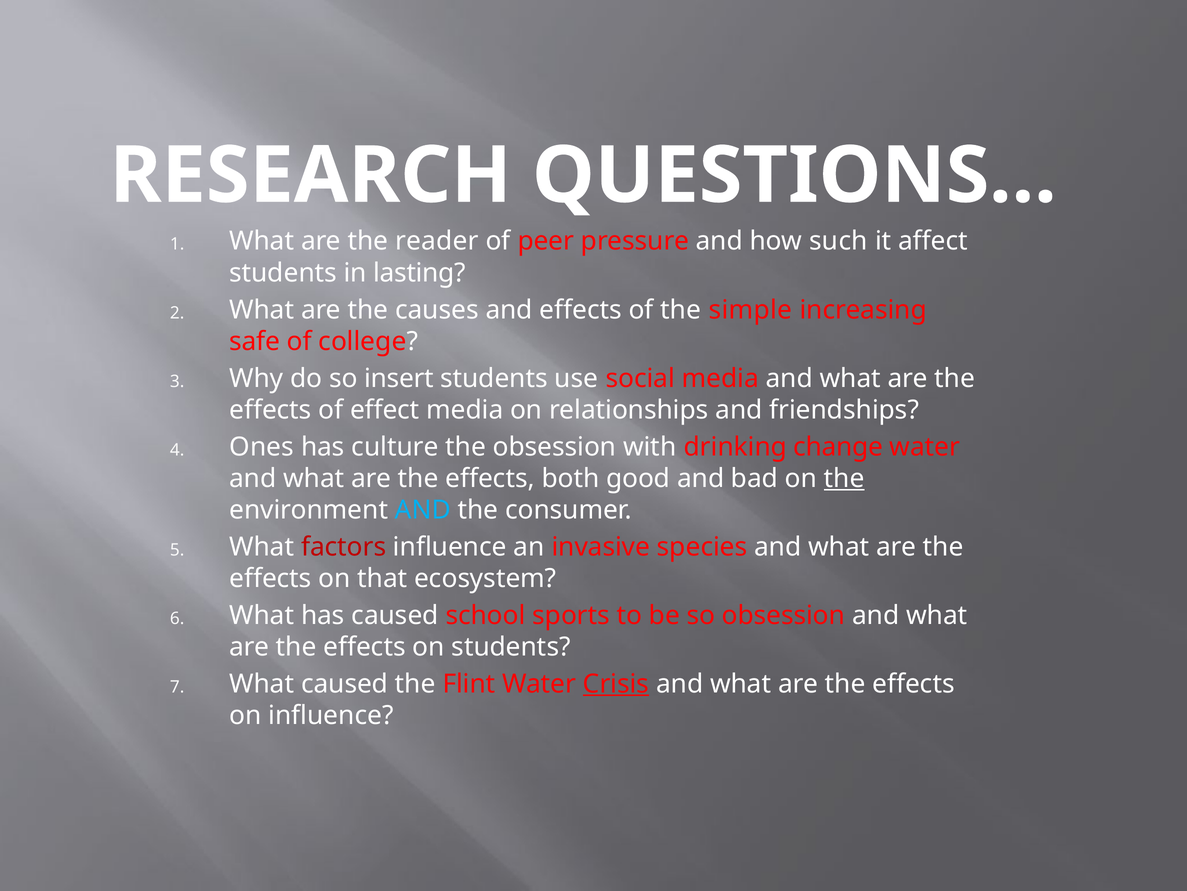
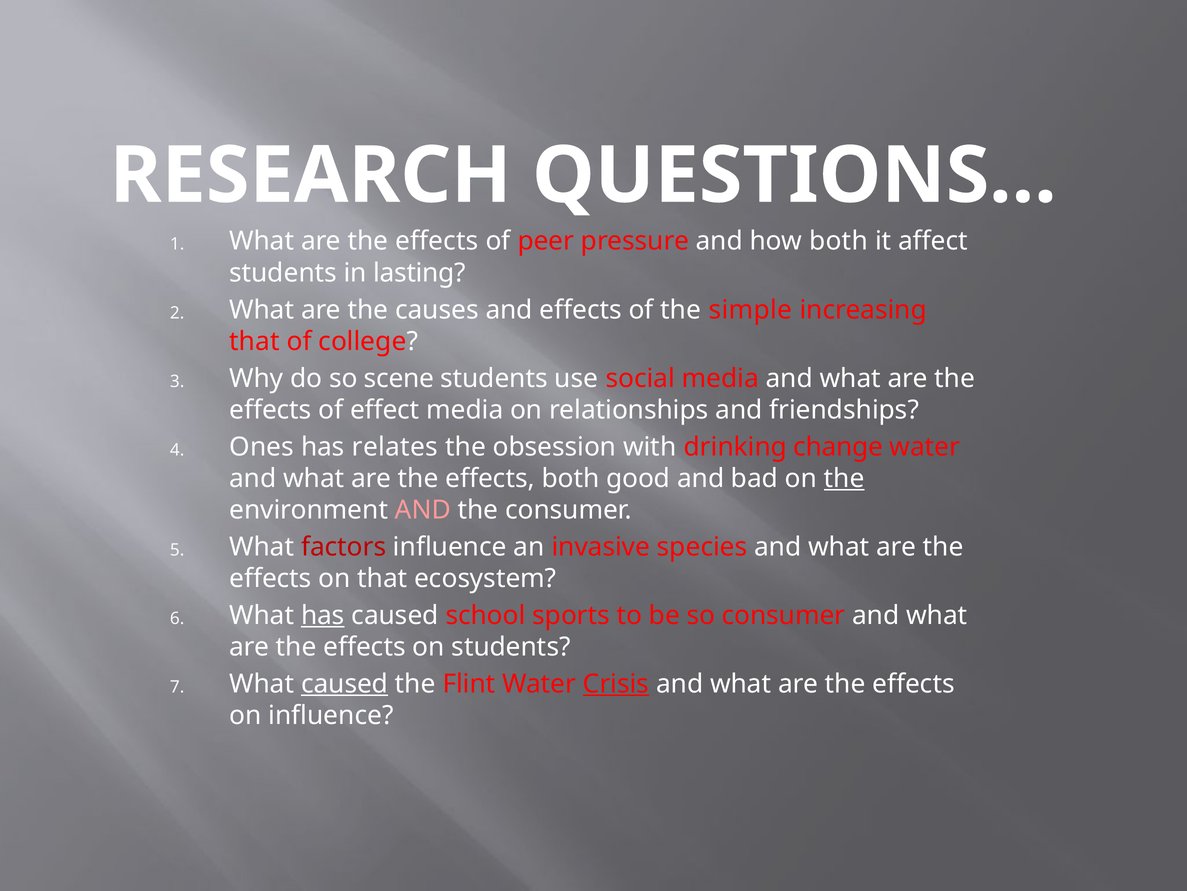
reader: reader -> effects (437, 241)
how such: such -> both (838, 241)
safe: safe -> that (255, 341)
insert: insert -> scene (399, 378)
culture: culture -> relates (395, 446)
AND colour: light blue -> pink (423, 510)
has underline: none -> present (323, 615)
so obsession: obsession -> consumer (784, 615)
caused underline: none -> present (345, 683)
